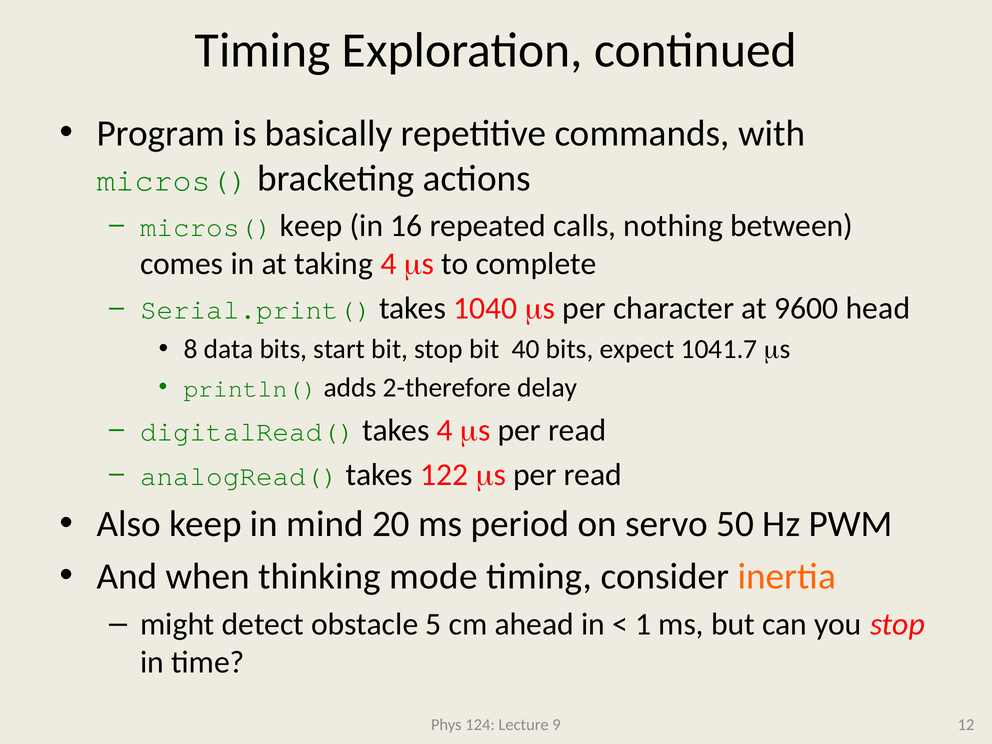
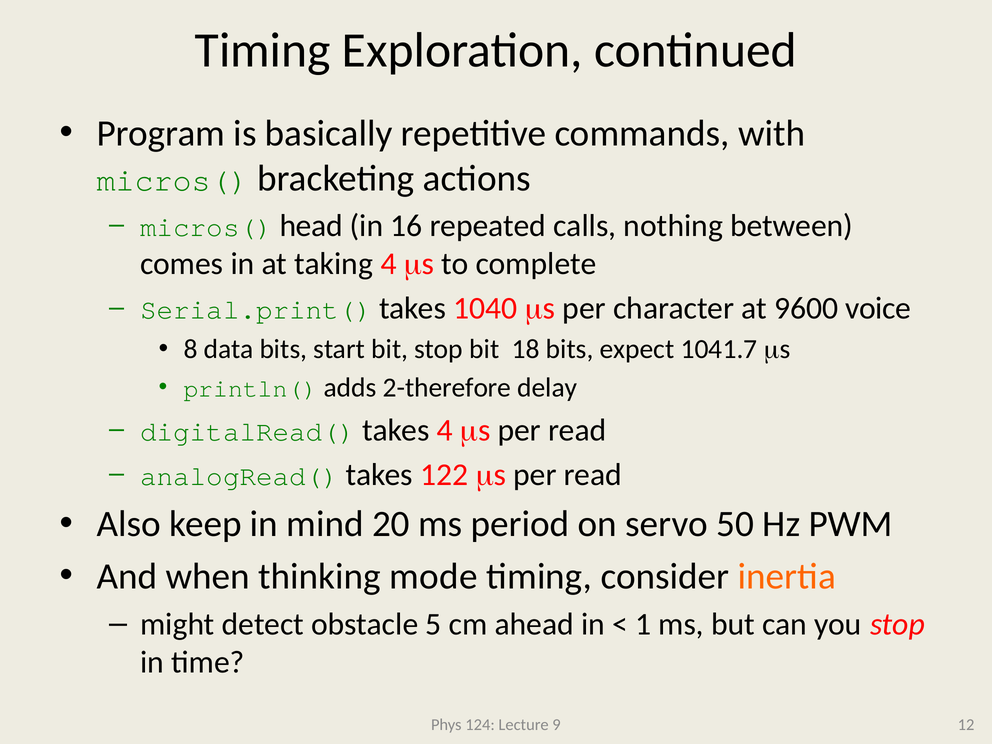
micros( keep: keep -> head (311, 226)
head: head -> voice (878, 308)
40: 40 -> 18 (526, 349)
